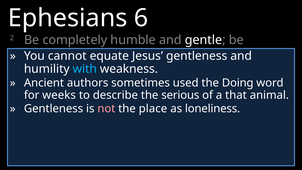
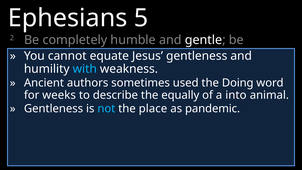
6: 6 -> 5 (141, 18)
serious: serious -> equally (180, 95)
that: that -> into (236, 95)
not colour: pink -> light blue (106, 108)
loneliness: loneliness -> pandemic (213, 108)
